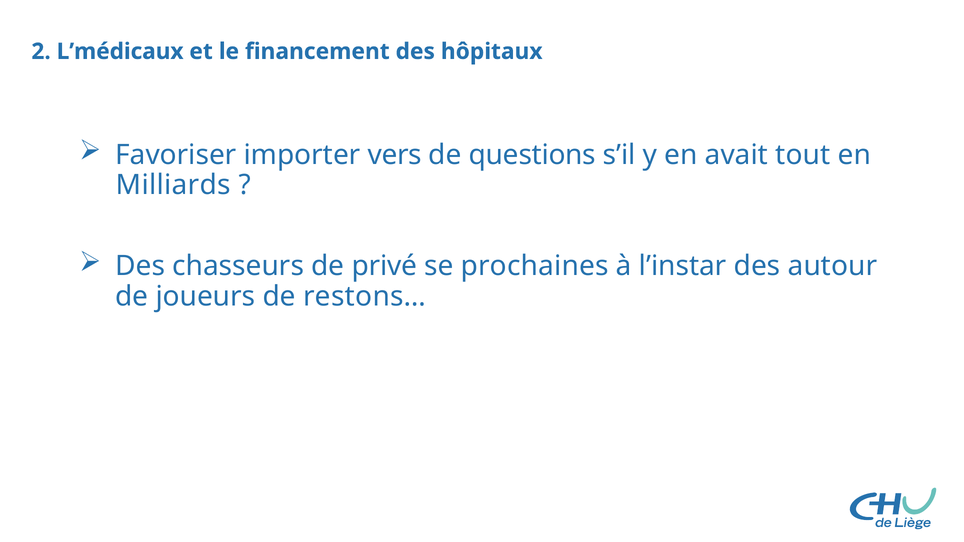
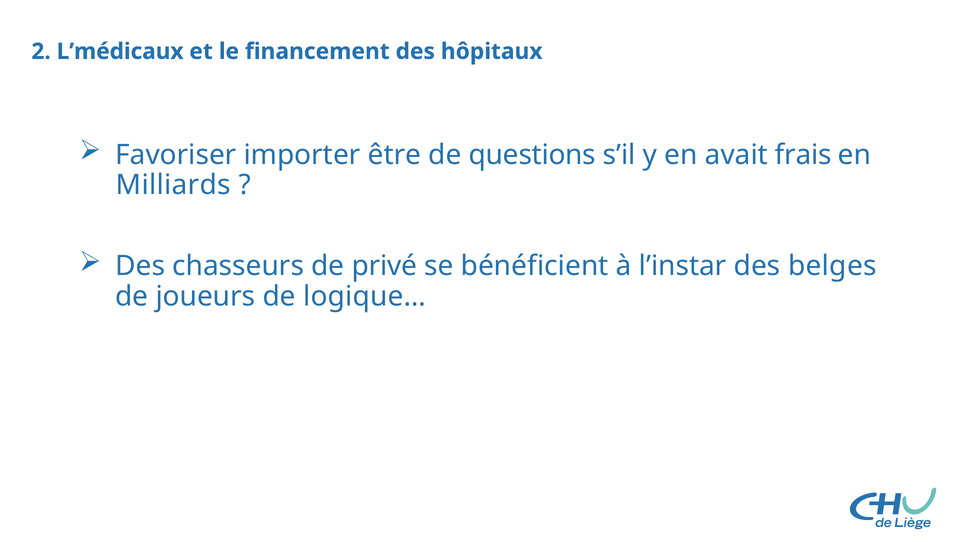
vers: vers -> être (395, 155)
tout: tout -> frais (803, 155)
prochaines: prochaines -> bénéficient (535, 266)
autour: autour -> belges (832, 266)
restons…: restons… -> logique… (365, 296)
